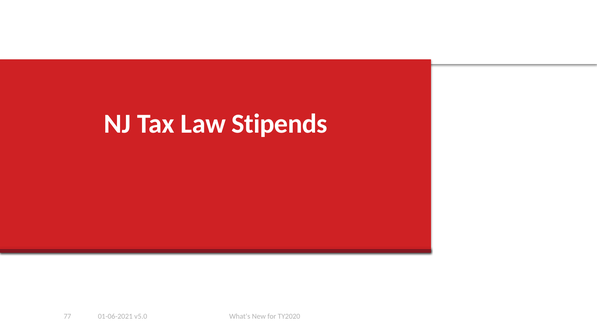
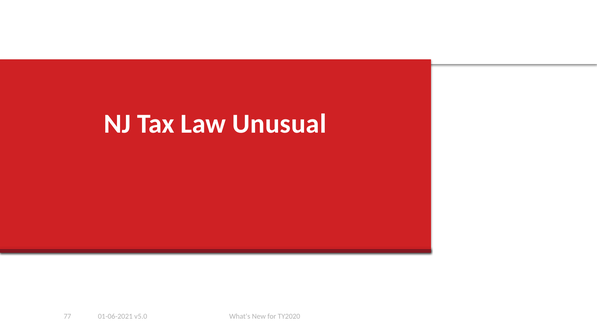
Stipends: Stipends -> Unusual (279, 124)
